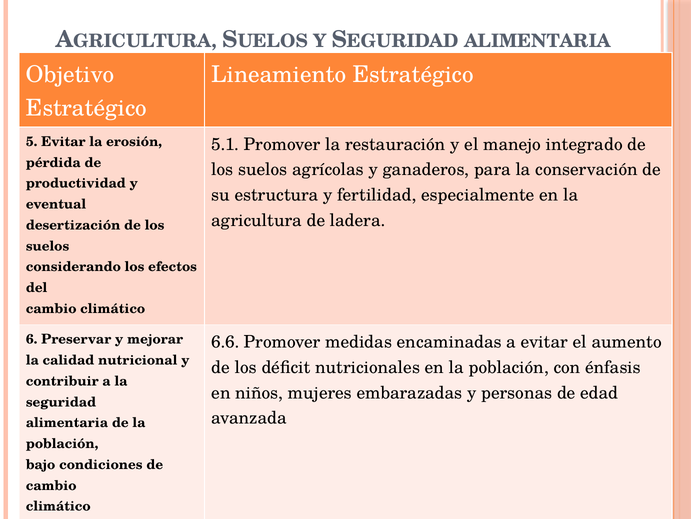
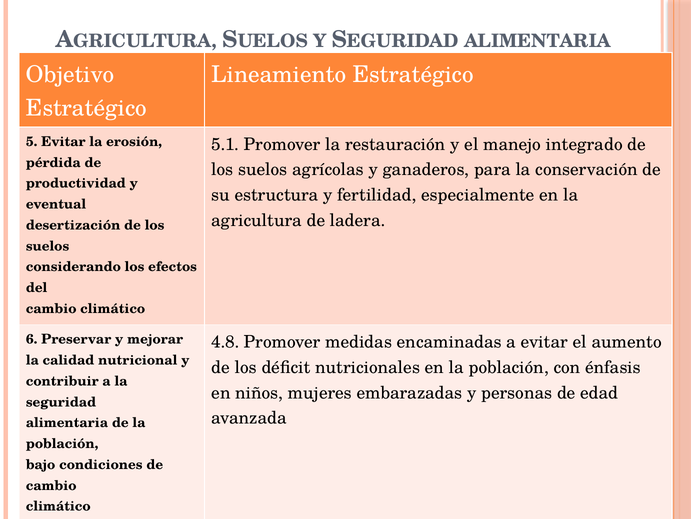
6.6: 6.6 -> 4.8 (225, 342)
